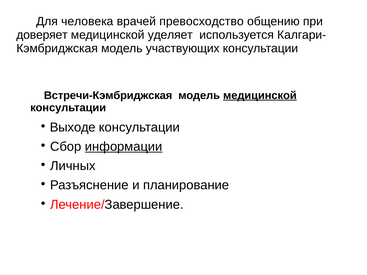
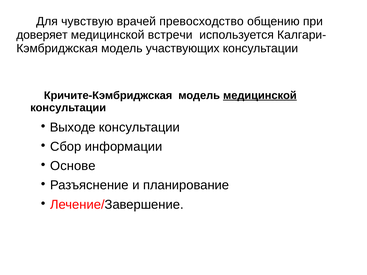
человека: человека -> чувствую (87, 22)
уделяет: уделяет -> встречи (170, 35)
Встречи-Кэмбриджская: Встречи-Кэмбриджская -> Кричите-Кэмбриджская (108, 95)
информации underline: present -> none (124, 147)
Личных: Личных -> Основе (73, 166)
